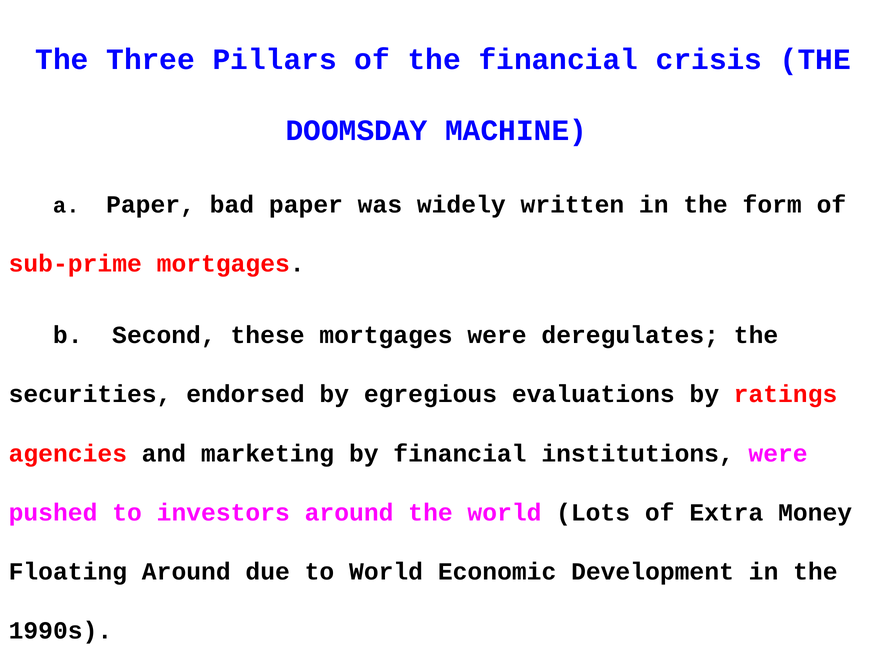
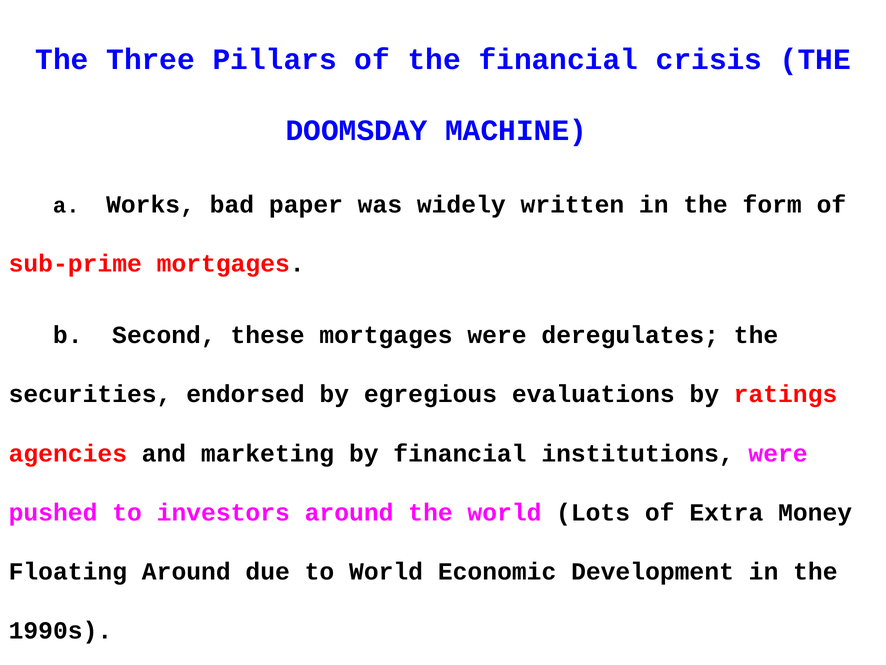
a Paper: Paper -> Works (151, 204)
